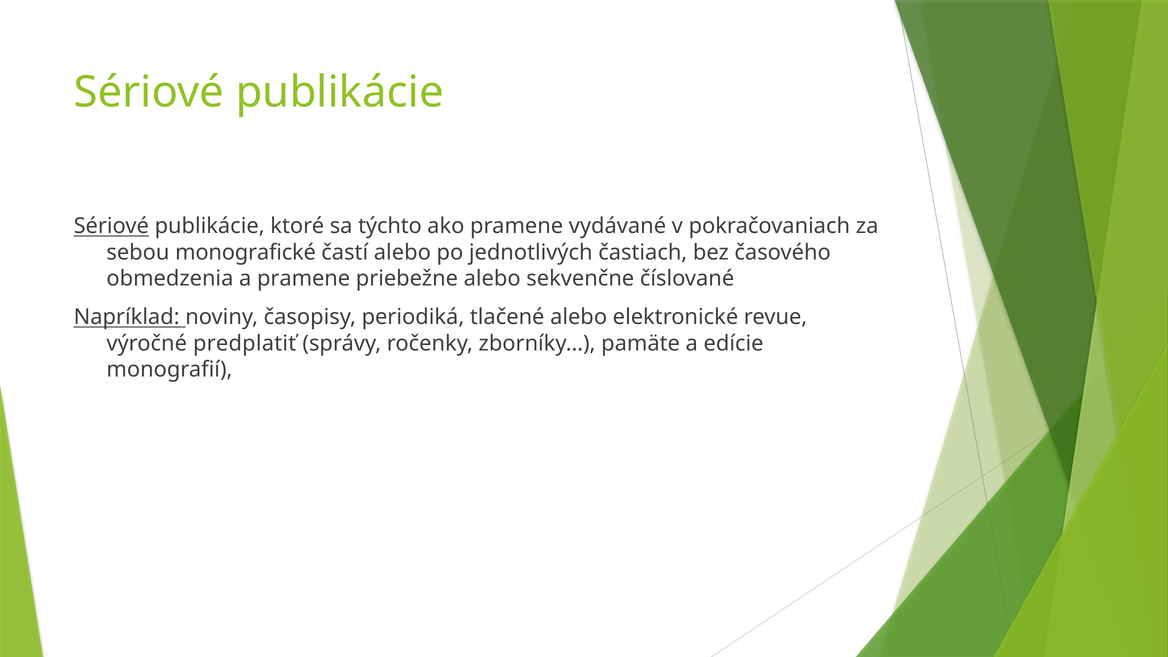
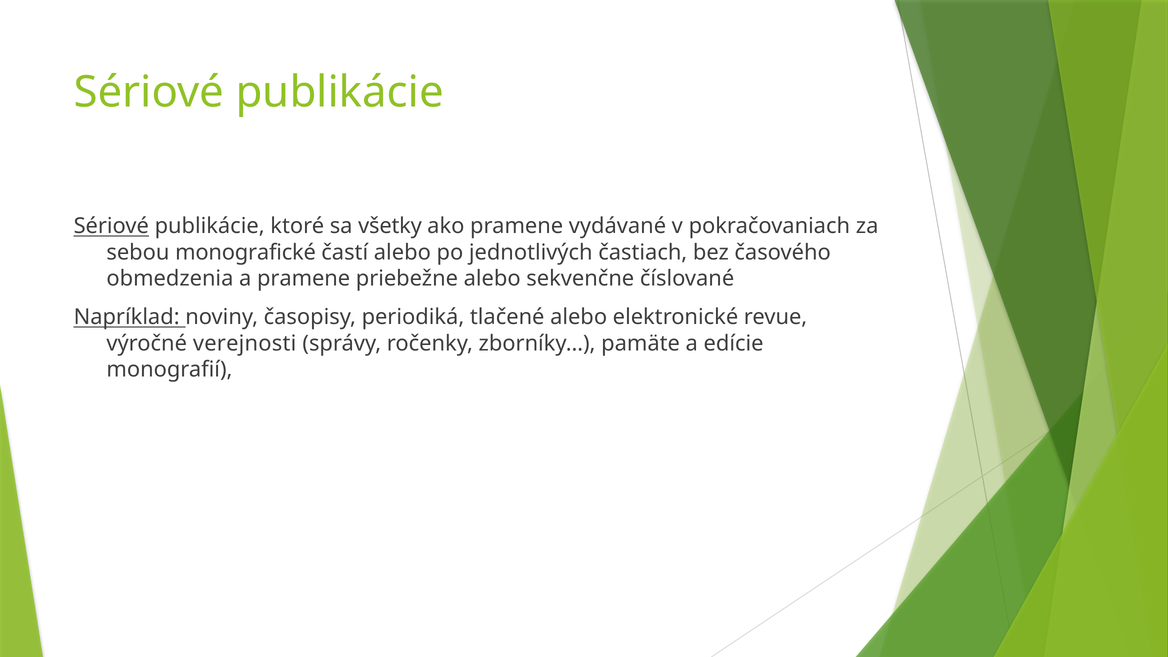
týchto: týchto -> všetky (390, 226)
predplatiť: predplatiť -> verejnosti (245, 343)
